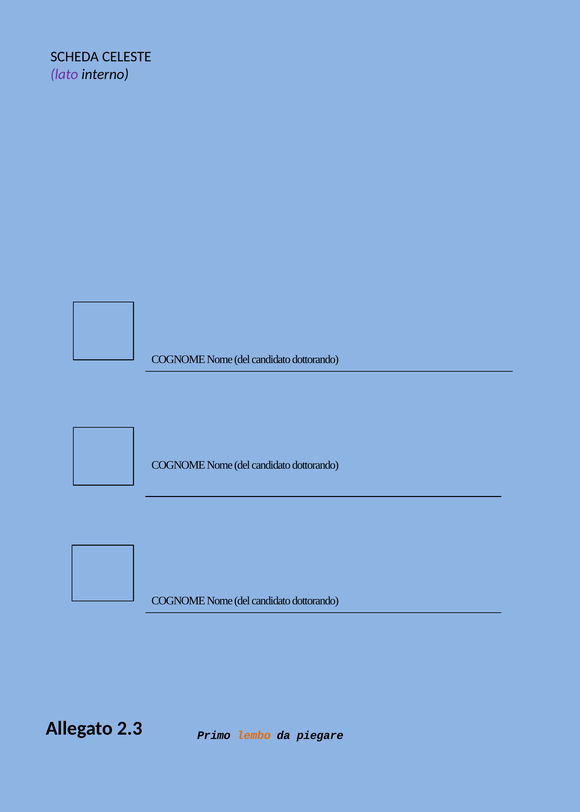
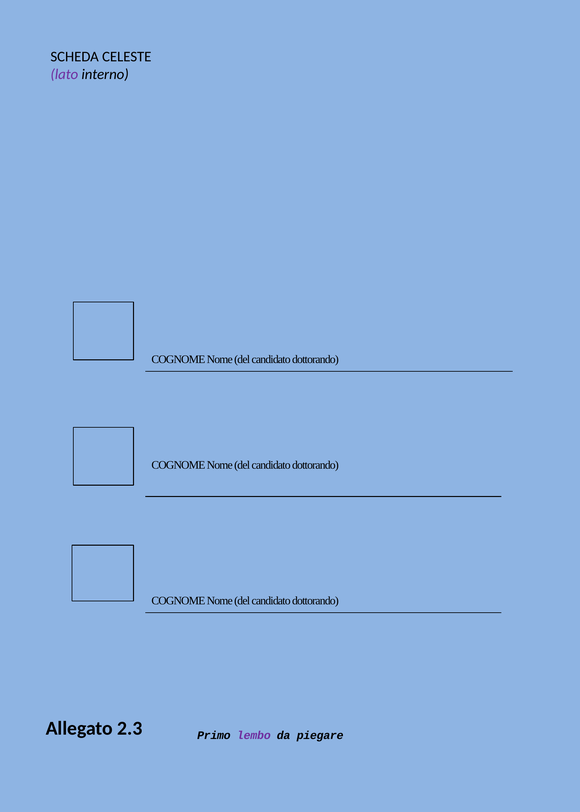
lembo colour: orange -> purple (254, 735)
